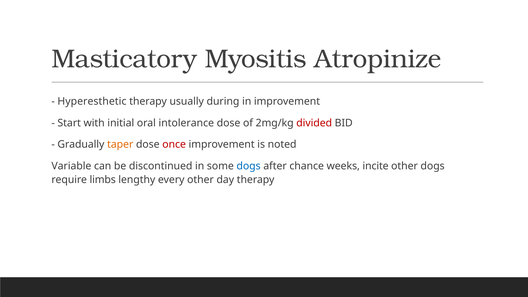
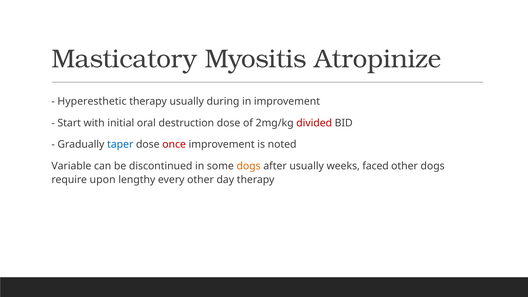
intolerance: intolerance -> destruction (186, 123)
taper colour: orange -> blue (120, 144)
dogs colour: blue -> orange (249, 166)
after chance: chance -> usually (307, 166)
incite: incite -> faced (376, 166)
limbs: limbs -> upon (103, 180)
